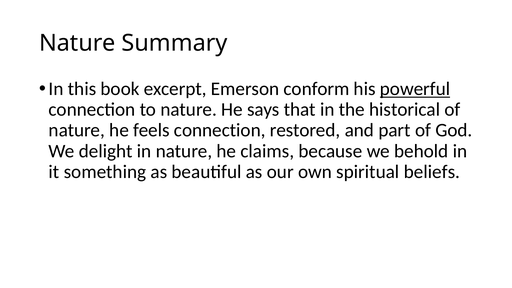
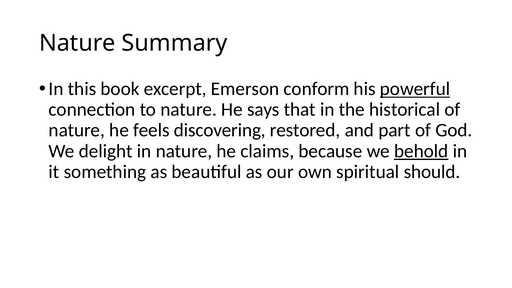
feels connection: connection -> discovering (220, 130)
behold underline: none -> present (421, 151)
beliefs: beliefs -> should (432, 172)
